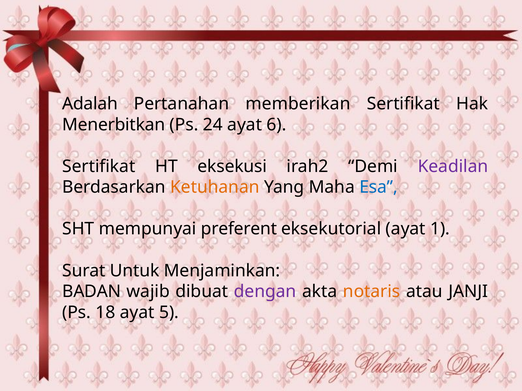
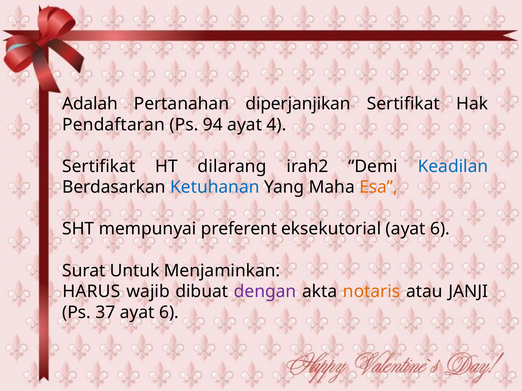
memberikan: memberikan -> diperjanjikan (298, 104)
Menerbitkan: Menerbitkan -> Pendaftaran (114, 125)
24: 24 -> 94 (213, 125)
6: 6 -> 4 (276, 125)
eksekusi: eksekusi -> dilarang (232, 167)
Keadilan colour: purple -> blue (453, 167)
Ketuhanan colour: orange -> blue (215, 187)
Esa colour: blue -> orange (379, 187)
eksekutorial ayat 1: 1 -> 6 (440, 229)
BADAN: BADAN -> HARUS (91, 292)
18: 18 -> 37 (105, 313)
5: 5 -> 6 (169, 313)
